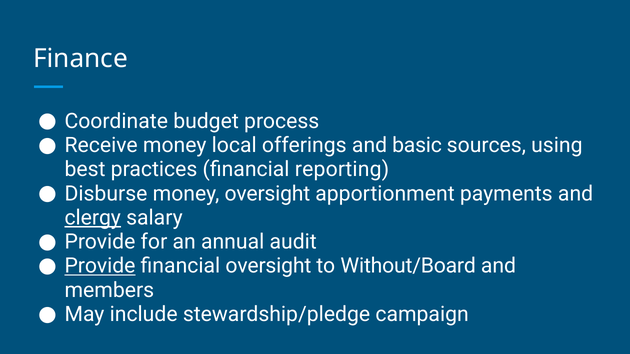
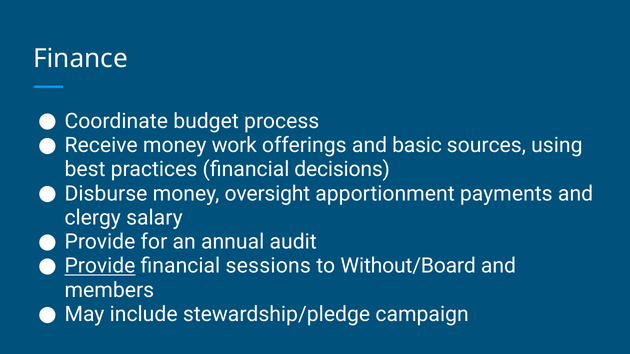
local: local -> work (234, 145)
reporting: reporting -> decisions (342, 170)
clergy underline: present -> none (93, 218)
financial oversight: oversight -> sessions (268, 266)
